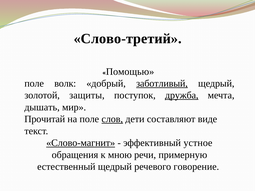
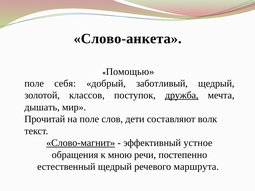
Слово-третий: Слово-третий -> Слово-анкета (128, 39)
волк: волк -> себя (65, 84)
заботливый underline: present -> none (162, 84)
защиты: защиты -> классов (87, 95)
слов underline: present -> none (112, 119)
виде: виде -> волк (207, 119)
примерную: примерную -> постепенно (183, 155)
говорение: говорение -> маршрута (196, 167)
